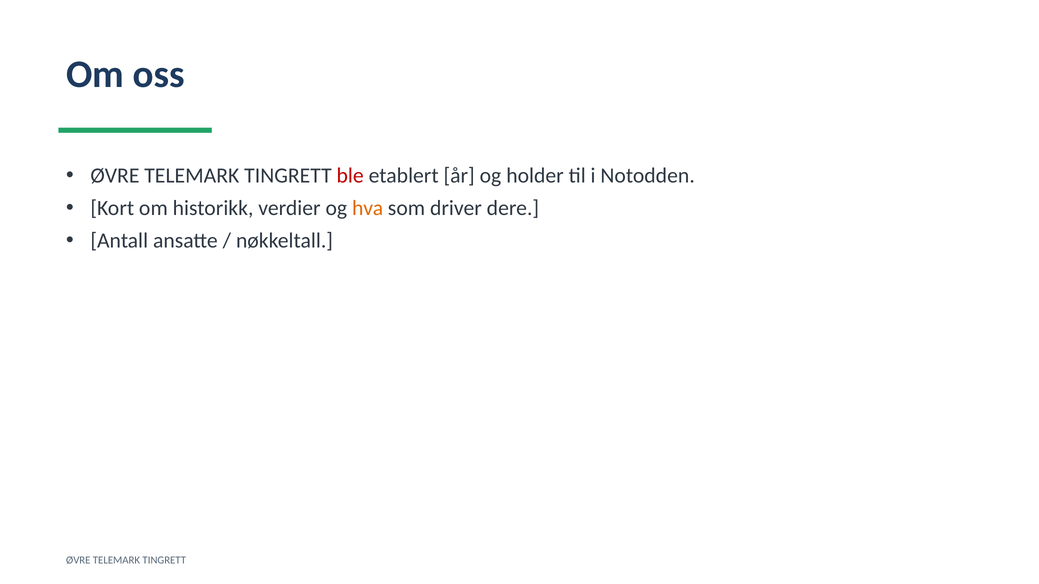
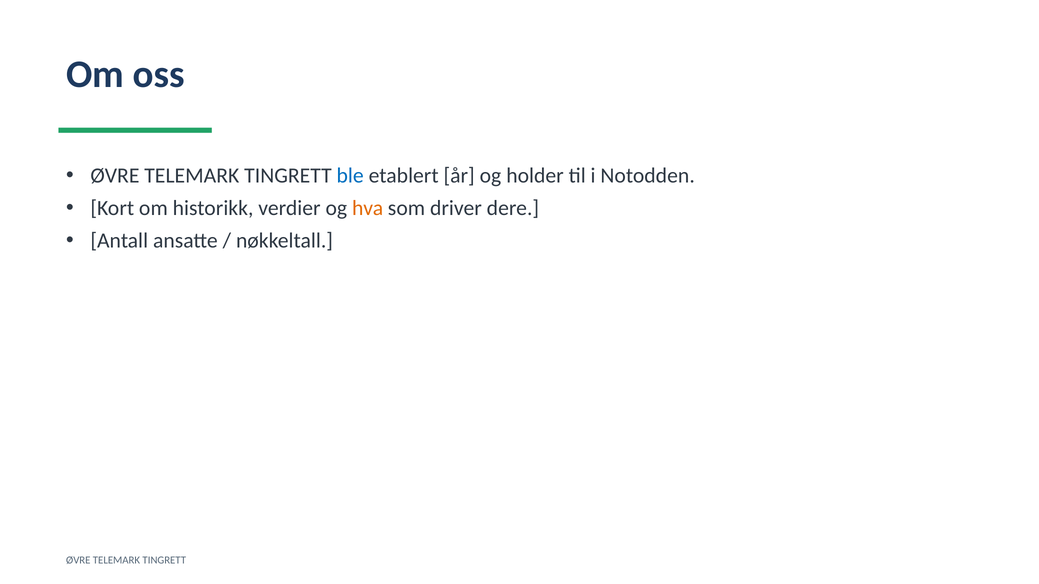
ble colour: red -> blue (350, 176)
